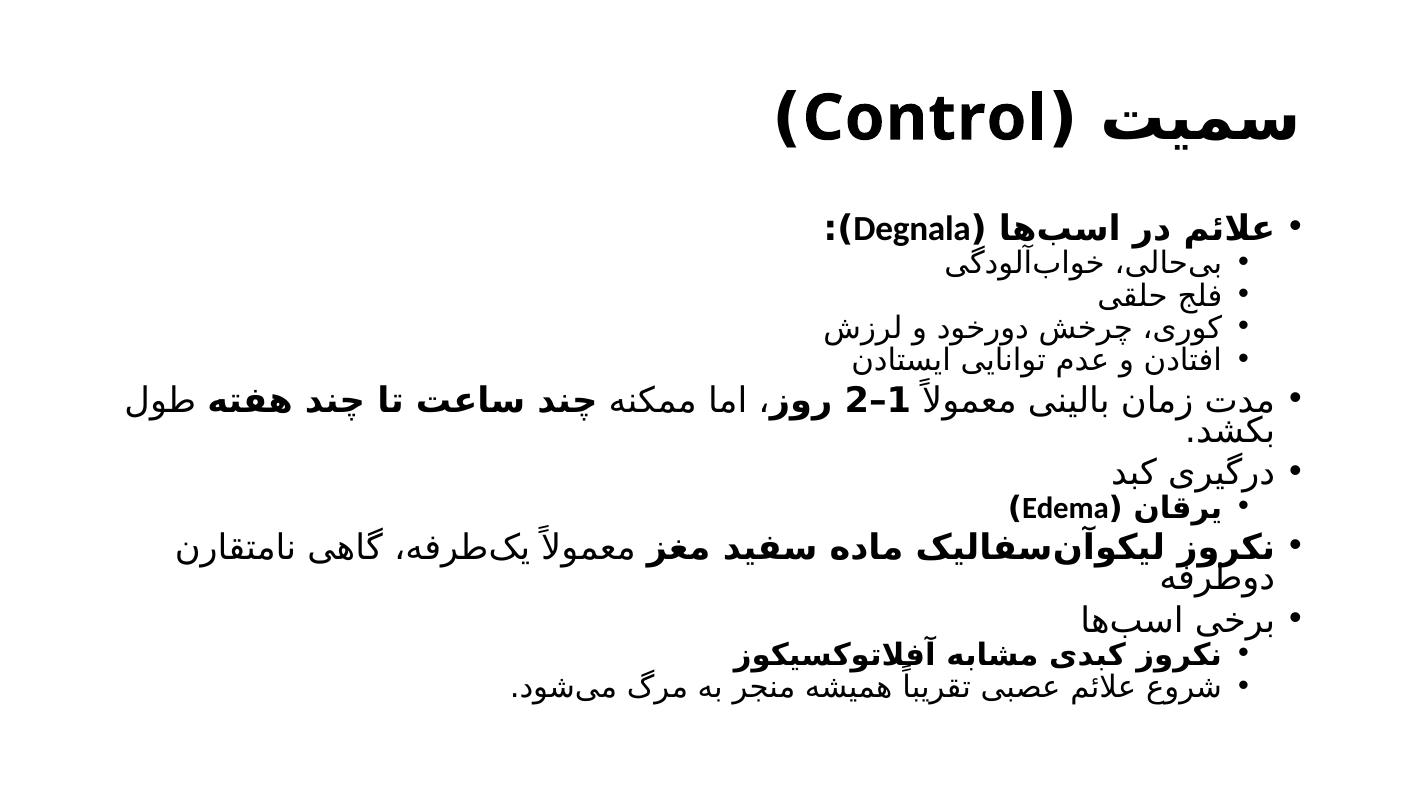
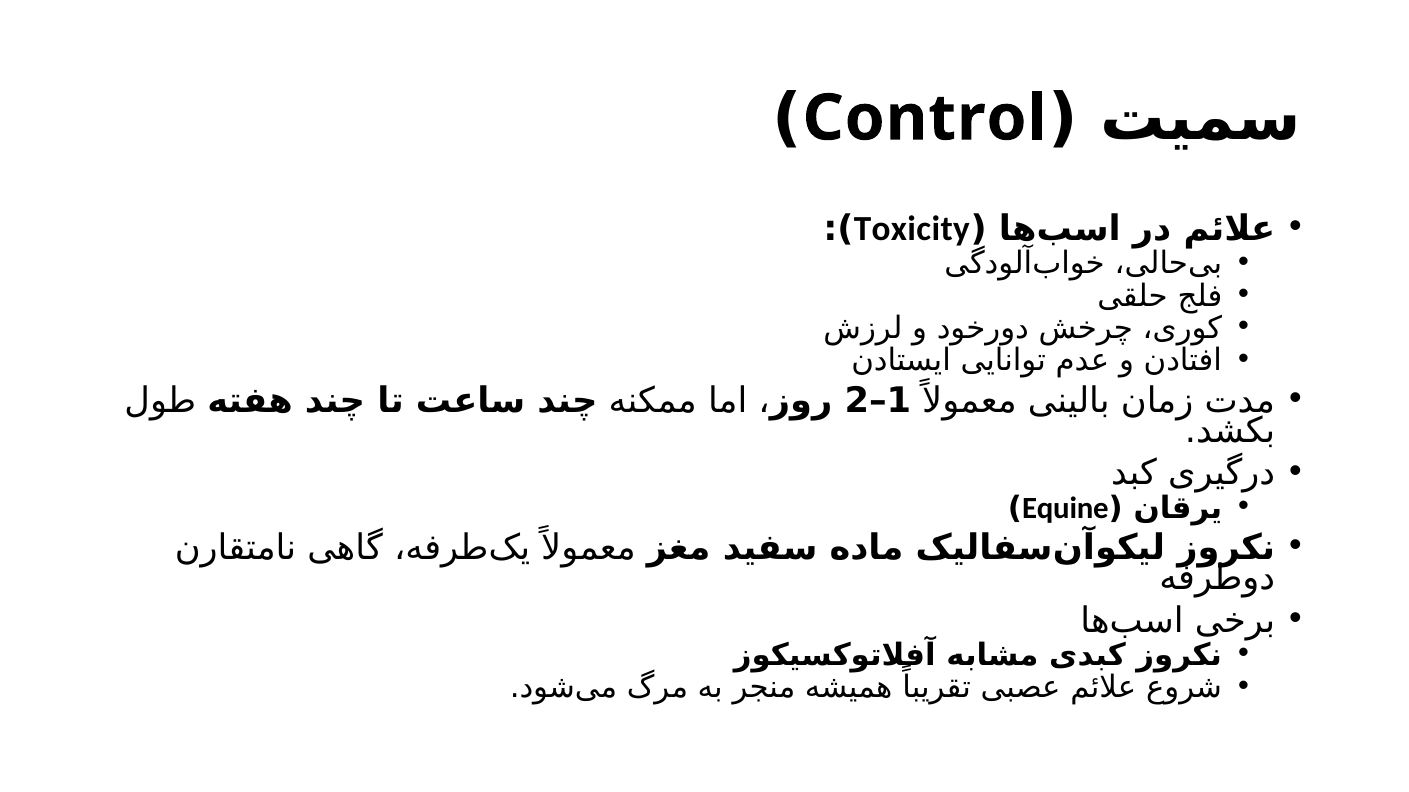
Degnala: Degnala -> Toxicity (912, 229)
Edema: Edema -> Equine (1065, 508)
